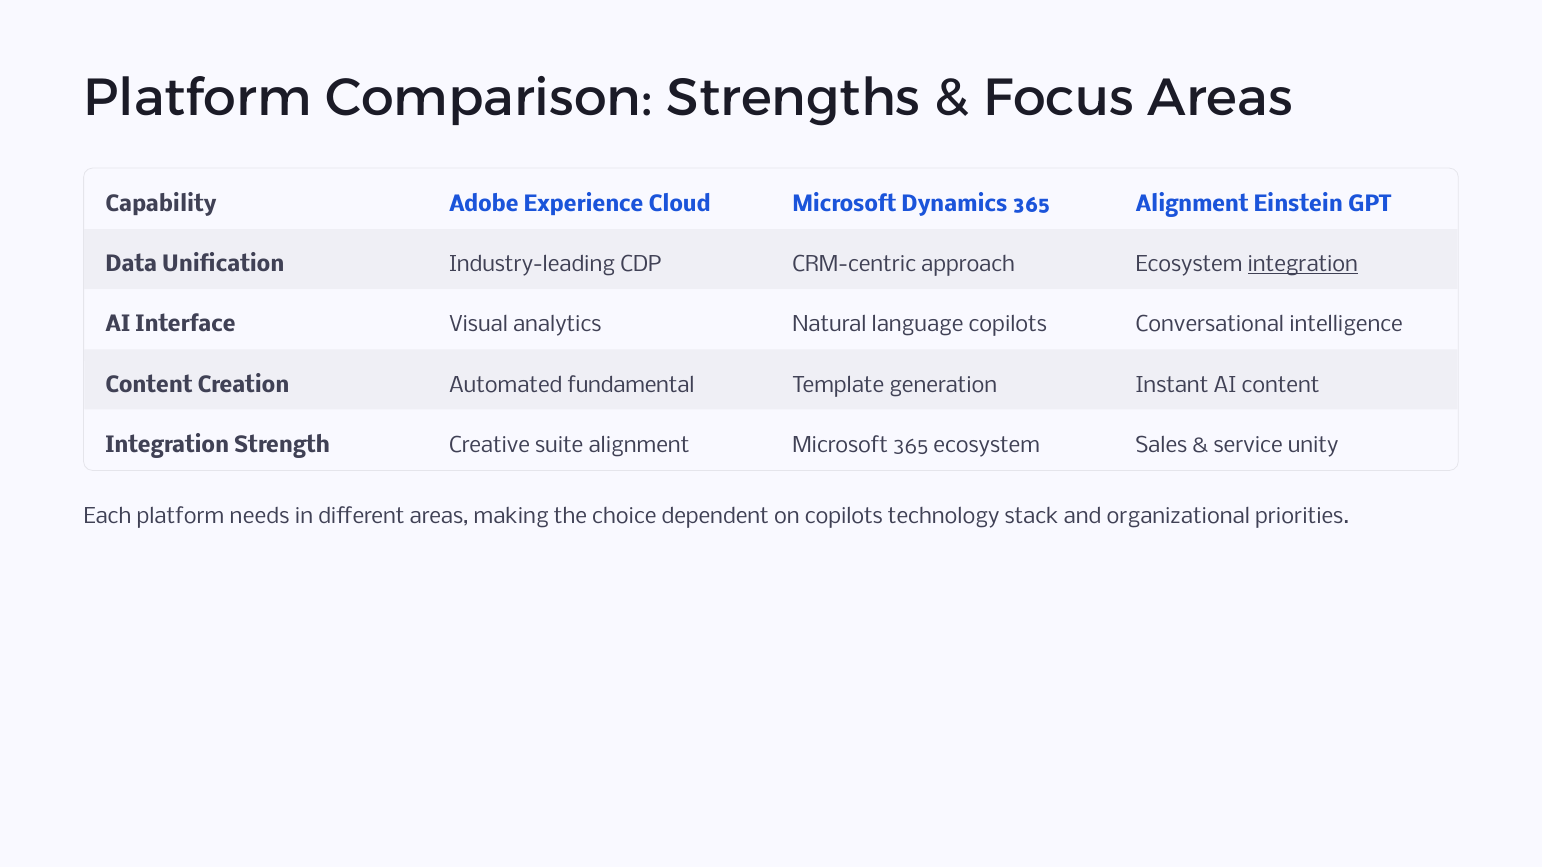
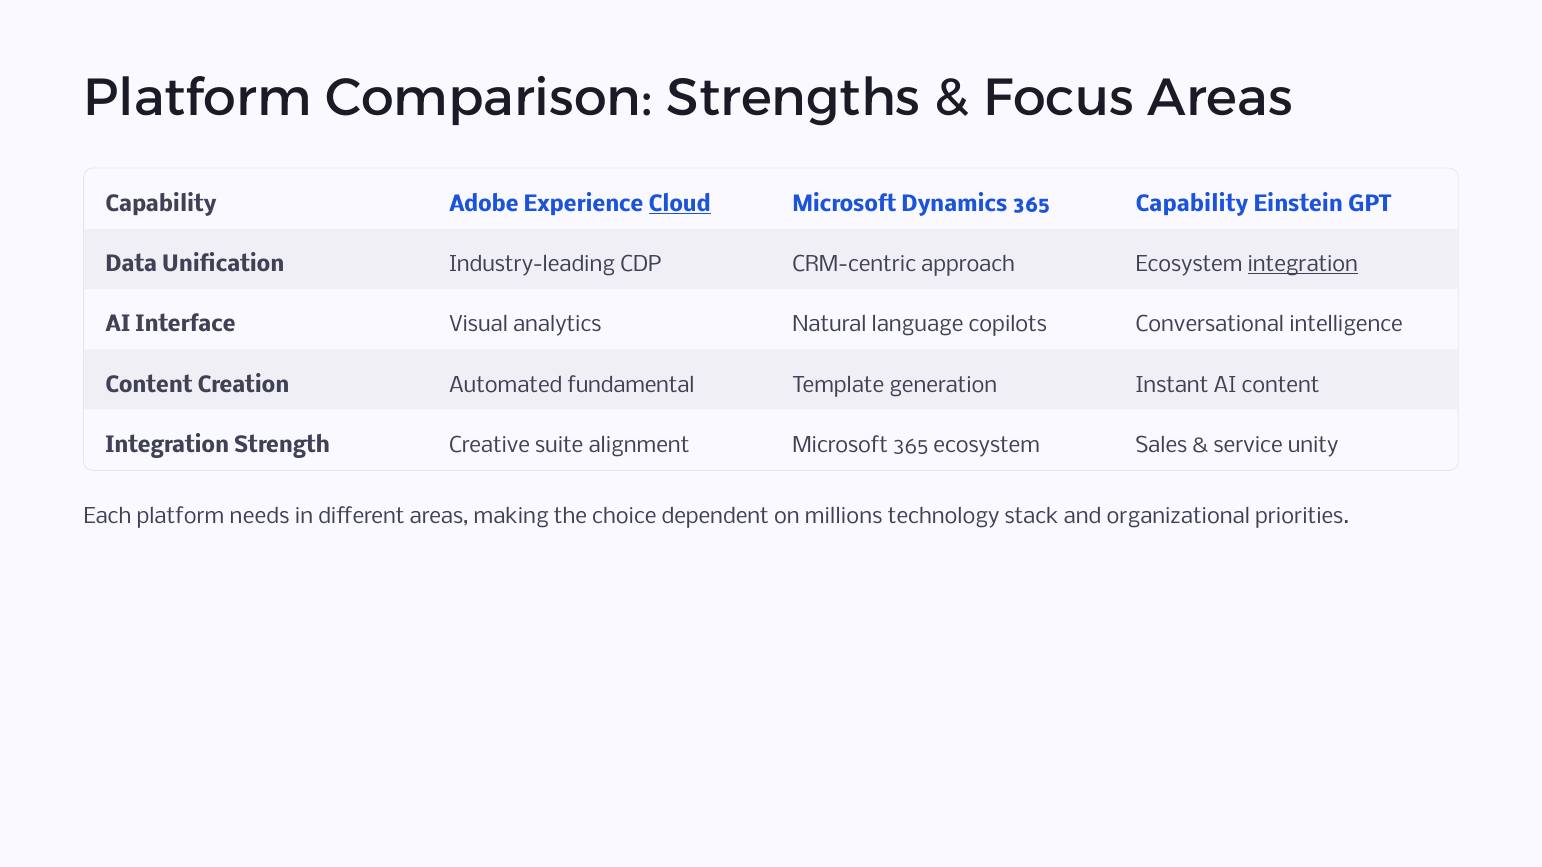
Cloud underline: none -> present (680, 205)
365 Alignment: Alignment -> Capability (1192, 205)
on copilots: copilots -> millions (844, 517)
